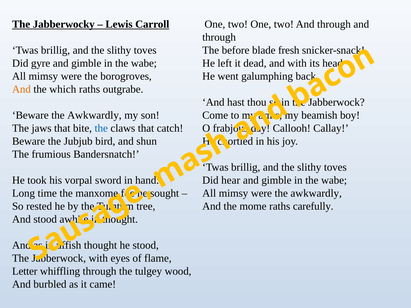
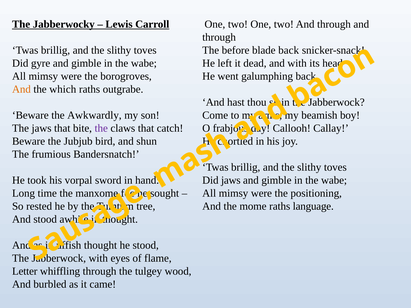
blade fresh: fresh -> back (289, 50)
the colour: blue -> purple (101, 128)
hear: hear -> jaws (231, 180)
were the awkwardly: awkwardly -> positioning (316, 193)
carefully: carefully -> language (313, 206)
